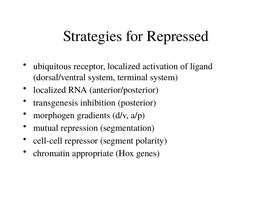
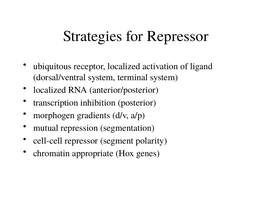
for Repressed: Repressed -> Repressor (178, 36)
transgenesis: transgenesis -> transcription (56, 103)
